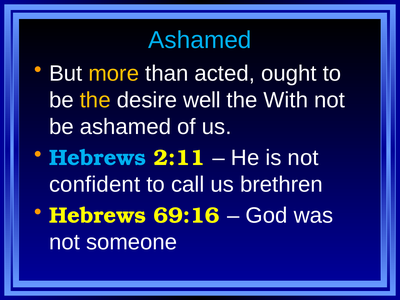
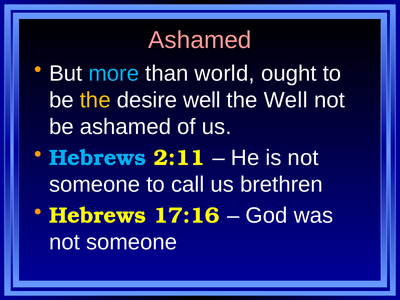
Ashamed colour: light blue -> pink (200, 40)
more colour: yellow -> light blue (114, 74)
acted: acted -> world (225, 74)
the With: With -> Well (286, 100)
confident: confident -> someone (95, 185)
69:16: 69:16 -> 17:16 (187, 216)
